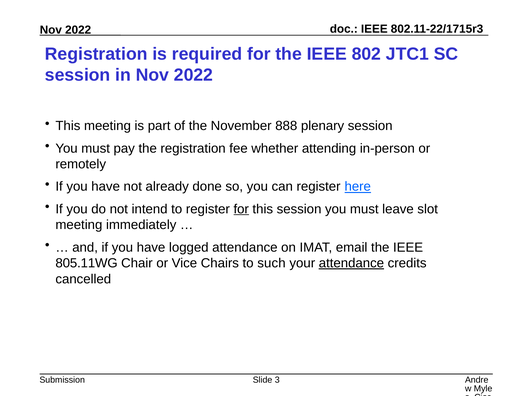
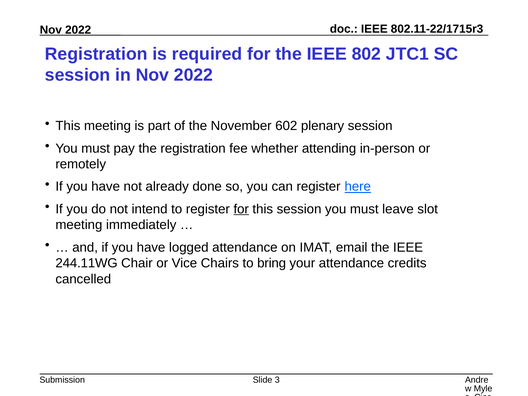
888: 888 -> 602 (286, 126)
805.11WG: 805.11WG -> 244.11WG (87, 263)
such: such -> bring (272, 263)
attendance underline: present -> none (351, 263)
